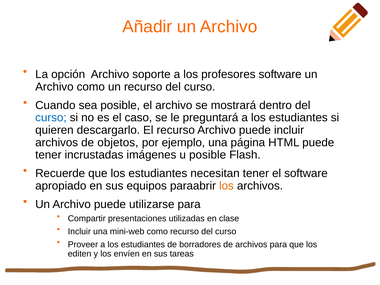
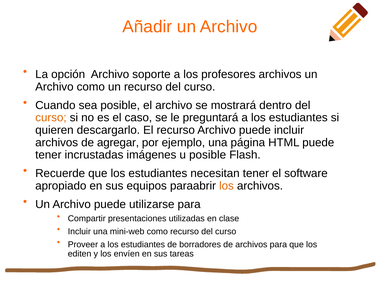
profesores software: software -> archivos (280, 74)
curso colour: blue -> orange (51, 118)
objetos: objetos -> agregar (118, 142)
